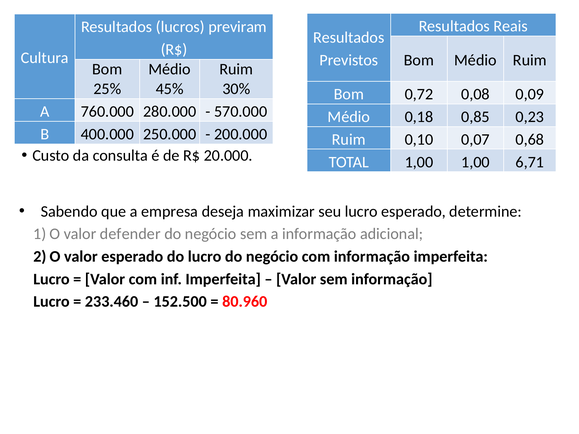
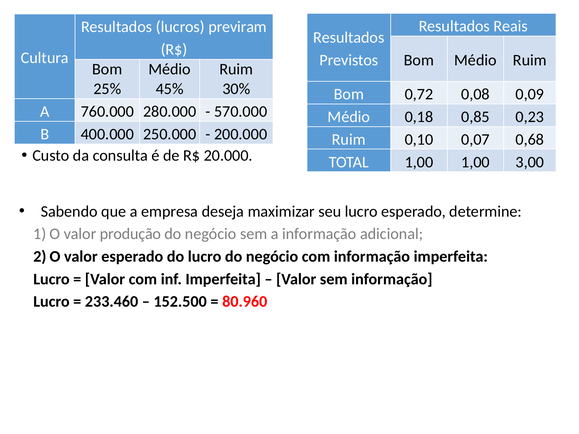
6,71: 6,71 -> 3,00 (530, 162)
defender: defender -> produção (130, 234)
